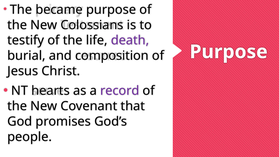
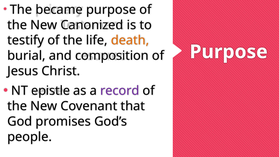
Colossians: Colossians -> Canonized (92, 25)
death colour: purple -> orange (130, 40)
hearts: hearts -> epistle (51, 91)
